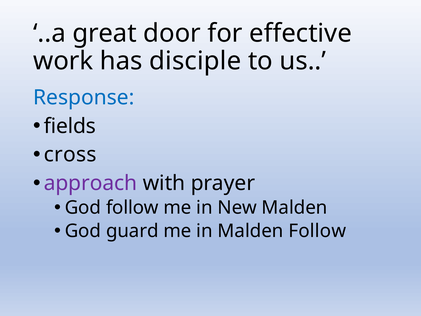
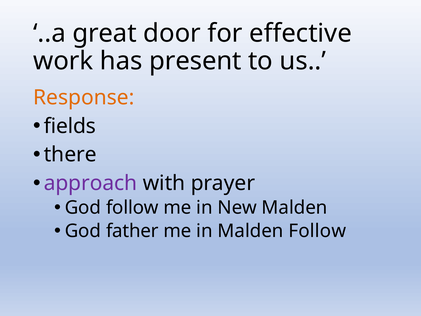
disciple: disciple -> present (195, 61)
Response colour: blue -> orange (84, 97)
cross: cross -> there (70, 155)
guard: guard -> father (132, 231)
